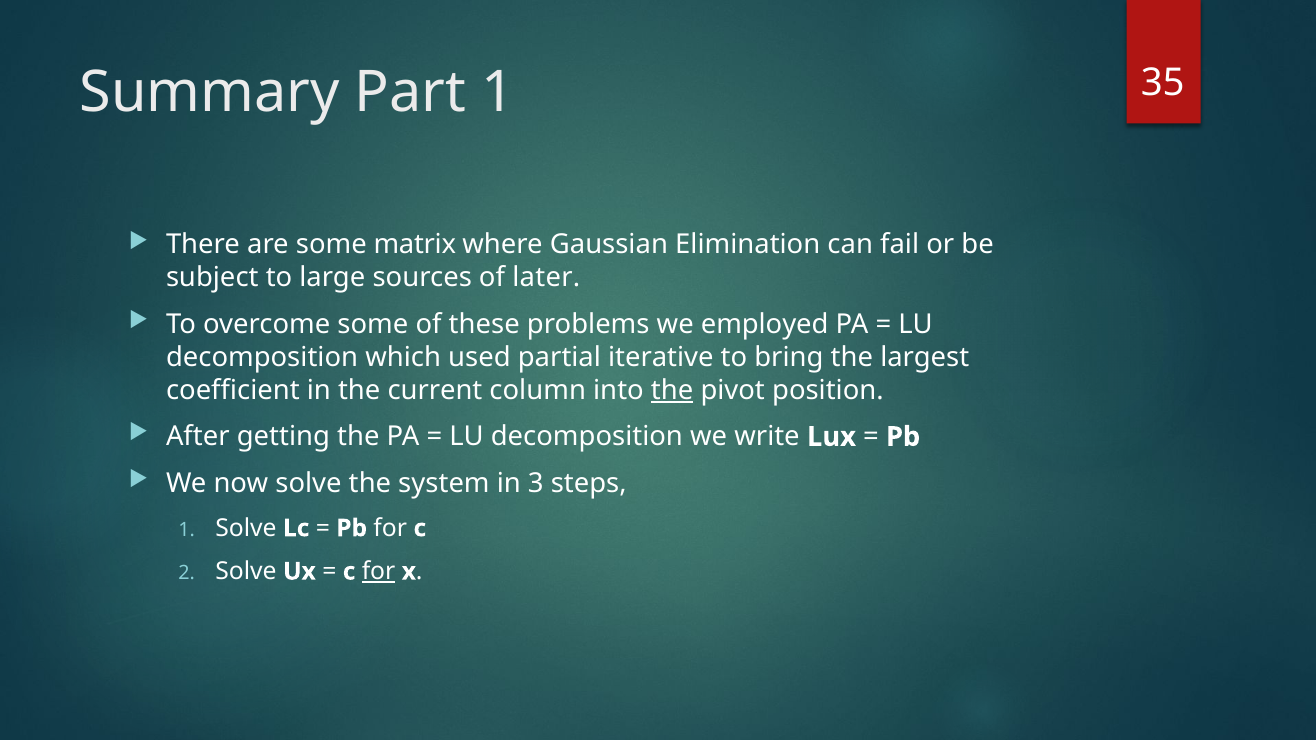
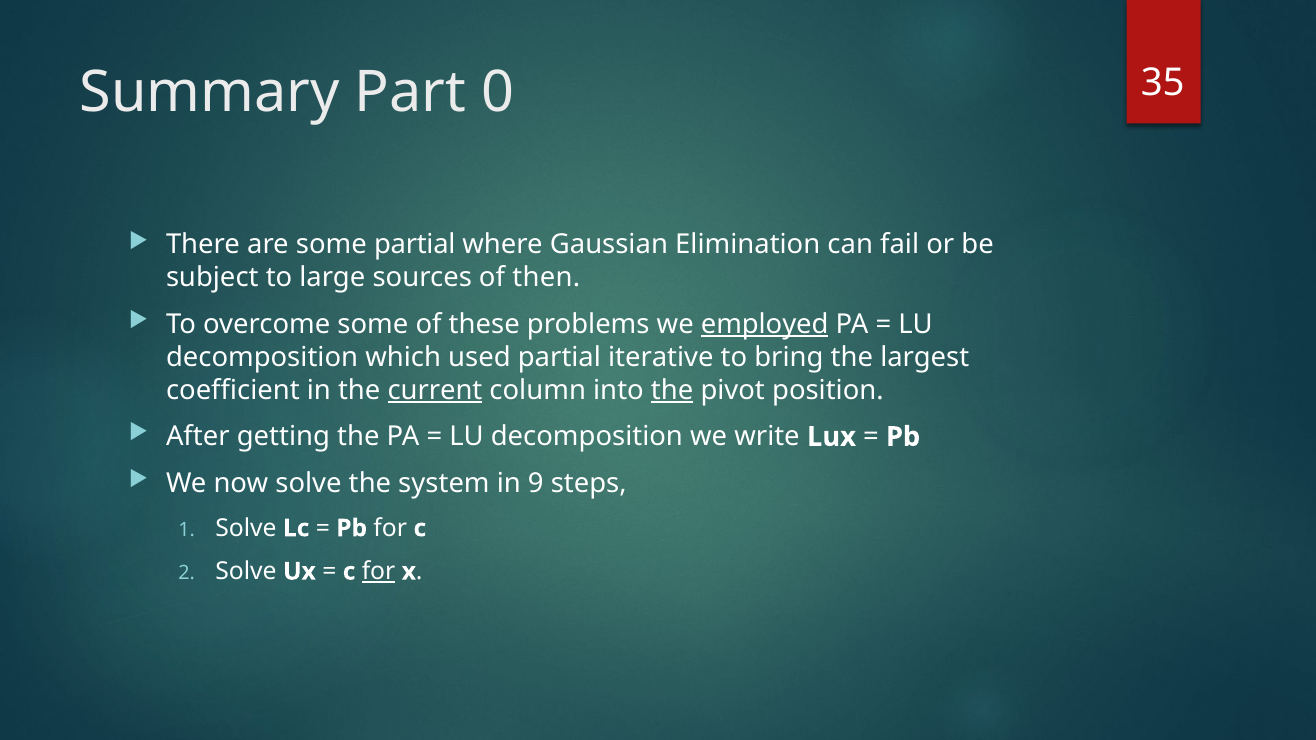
Part 1: 1 -> 0 (498, 92)
some matrix: matrix -> partial (415, 245)
later: later -> then (546, 278)
employed underline: none -> present (765, 324)
current underline: none -> present (435, 390)
3: 3 -> 9 (536, 484)
